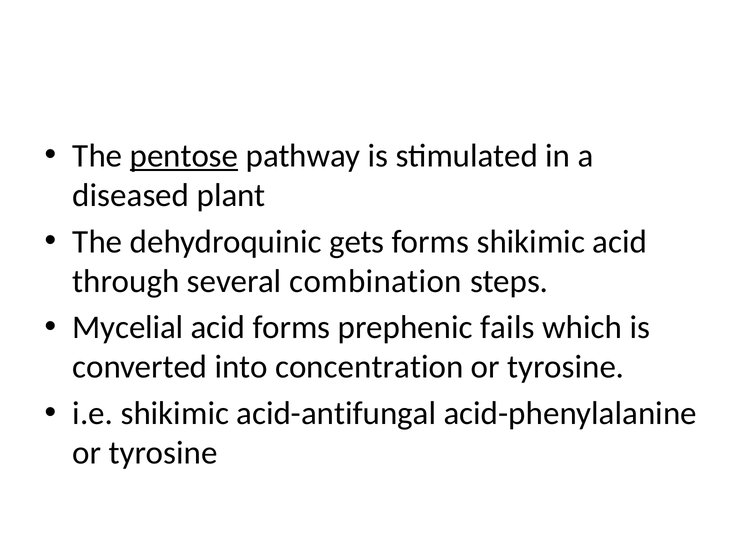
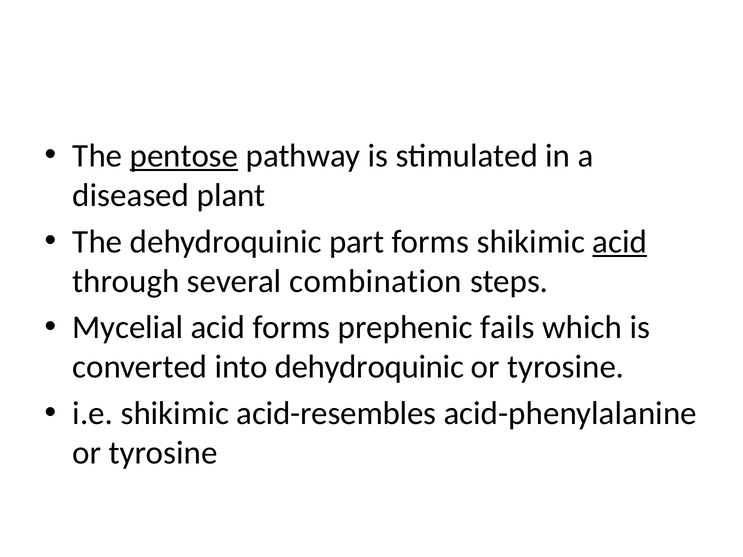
gets: gets -> part (357, 242)
acid underline: none -> present (620, 242)
into concentration: concentration -> dehydroquinic (369, 367)
acid-antifungal: acid-antifungal -> acid-resembles (336, 414)
